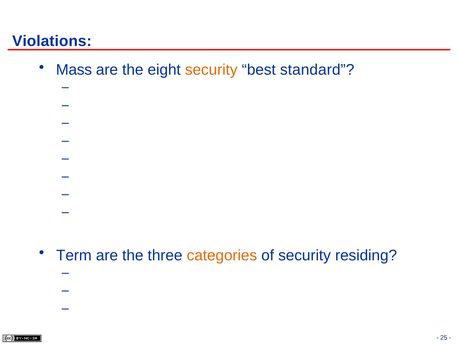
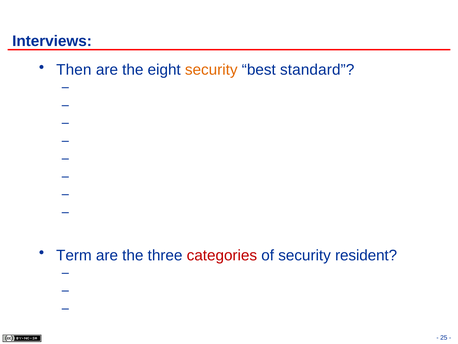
Violations: Violations -> Interviews (52, 41)
Mass: Mass -> Then (74, 70)
categories colour: orange -> red (222, 255)
residing: residing -> resident (366, 255)
